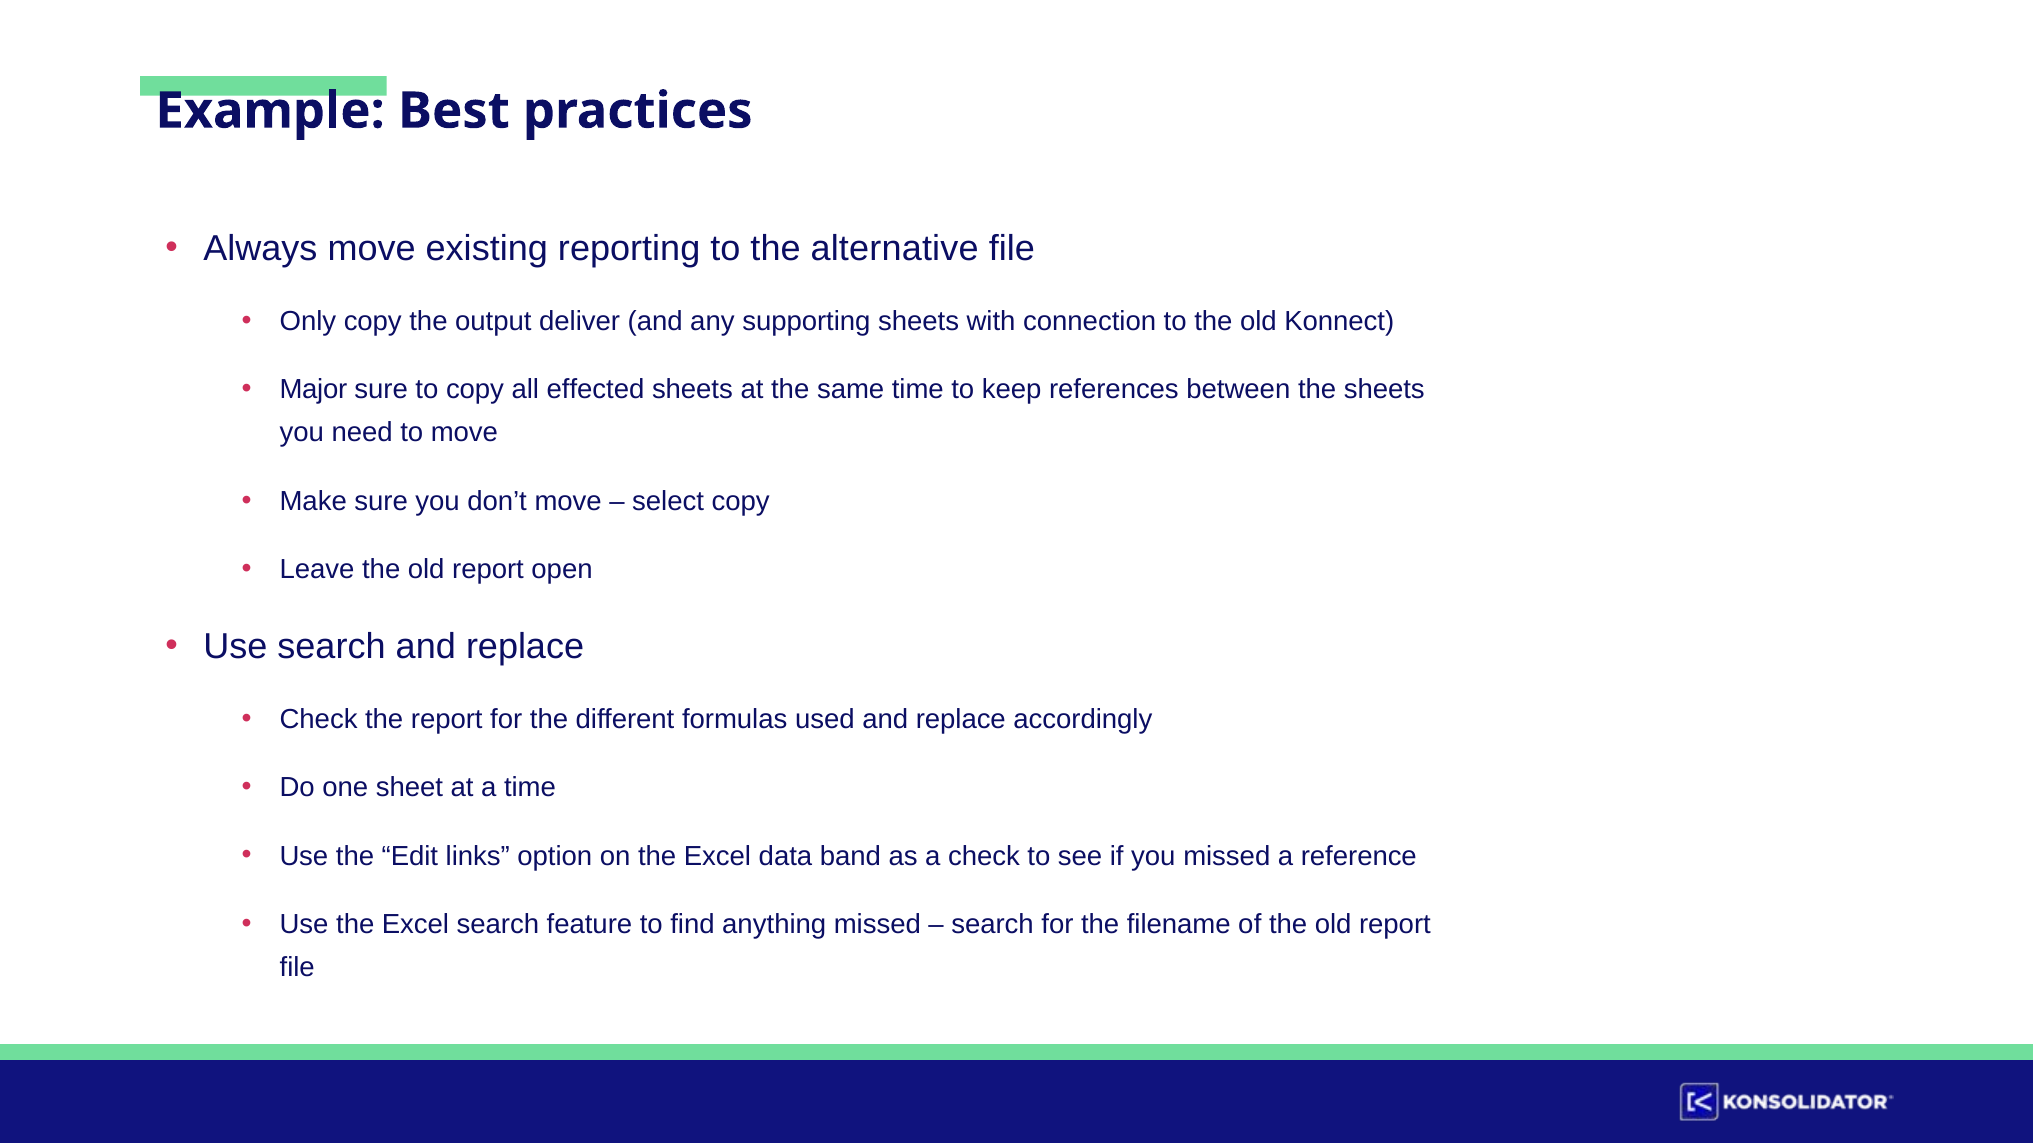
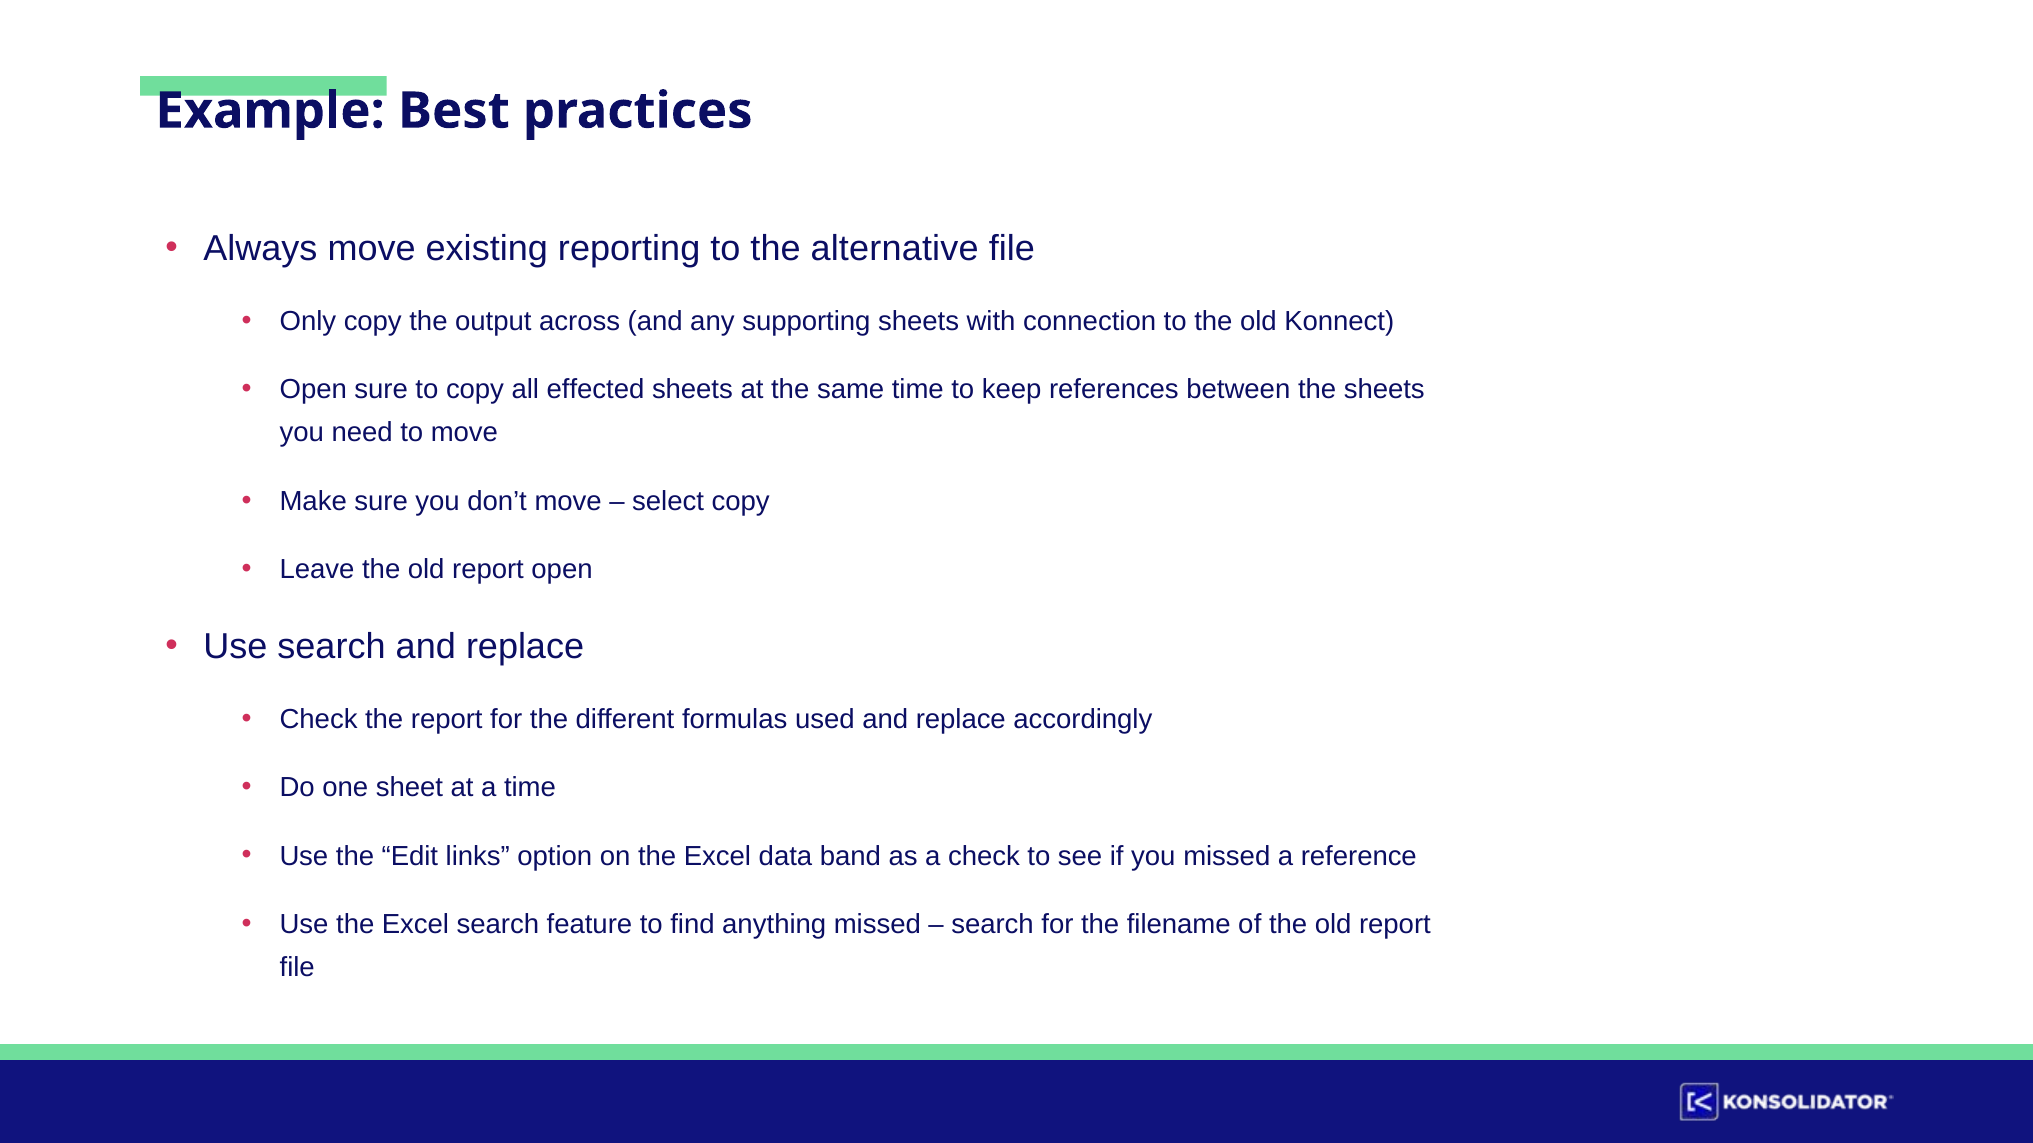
deliver: deliver -> across (580, 322)
Major: Major -> Open (313, 390)
